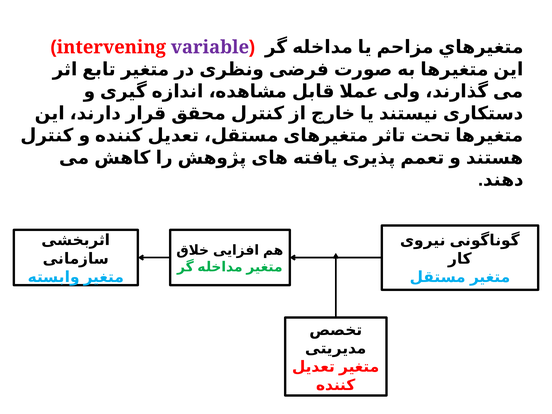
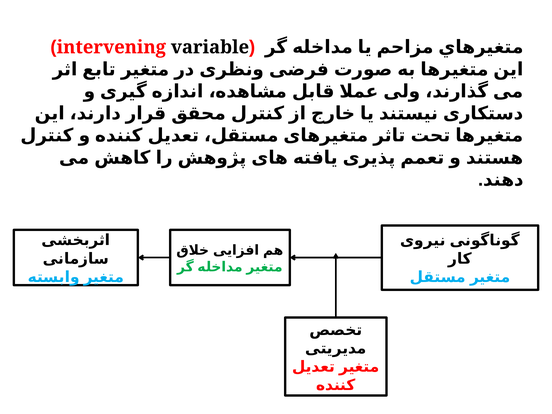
variable colour: purple -> black (210, 47)
